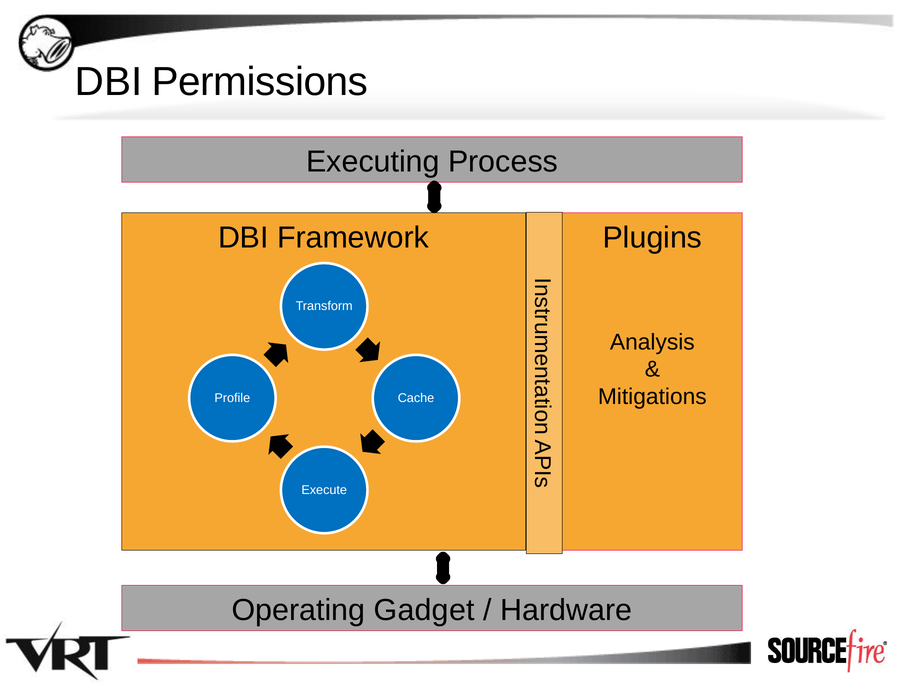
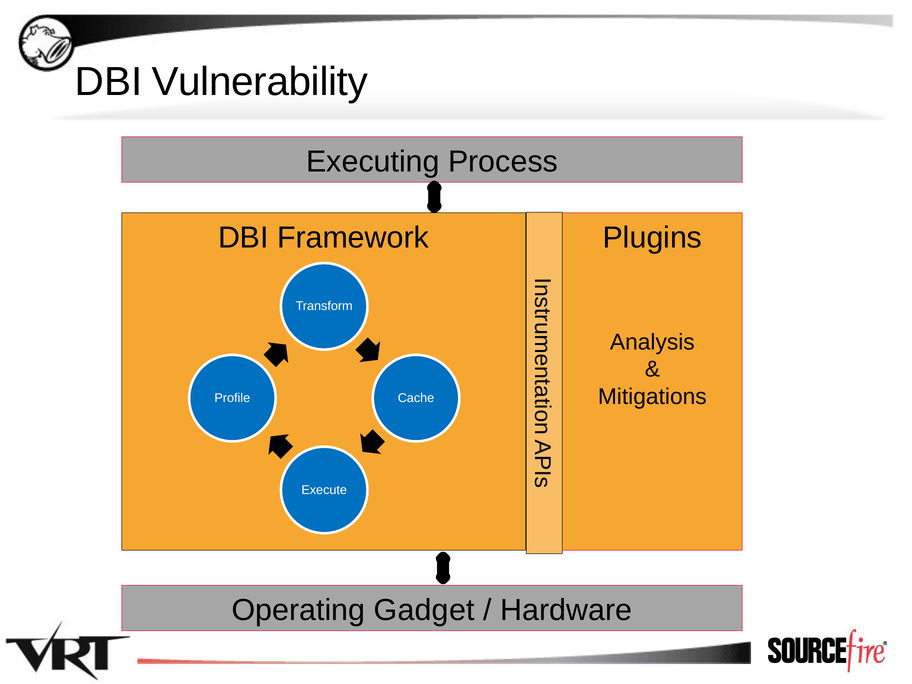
Permissions: Permissions -> Vulnerability (260, 82)
